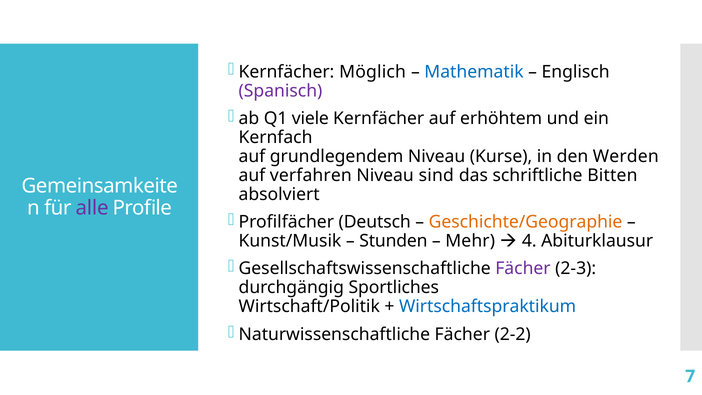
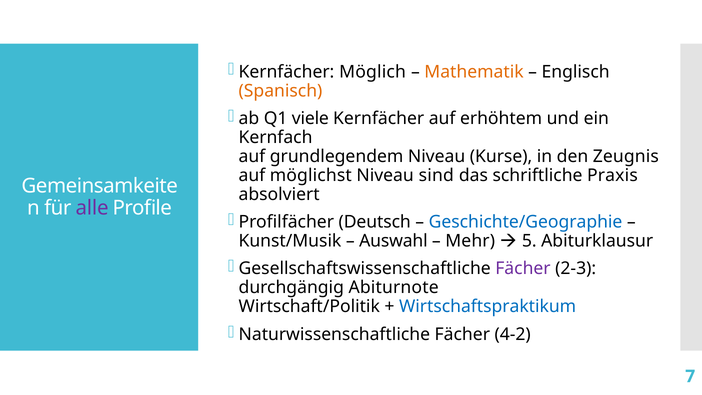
Mathematik colour: blue -> orange (474, 72)
Spanisch colour: purple -> orange (280, 91)
Werden: Werden -> Zeugnis (626, 156)
verfahren: verfahren -> möglichst (311, 175)
Bitten: Bitten -> Praxis (612, 175)
Geschichte/Geographie colour: orange -> blue (526, 222)
Stunden: Stunden -> Auswahl (393, 241)
4: 4 -> 5 (529, 241)
Sportliches: Sportliches -> Abiturnote (394, 288)
2-2: 2-2 -> 4-2 (513, 334)
